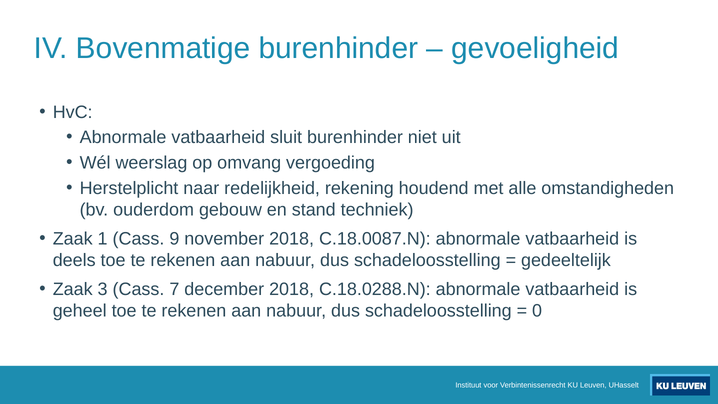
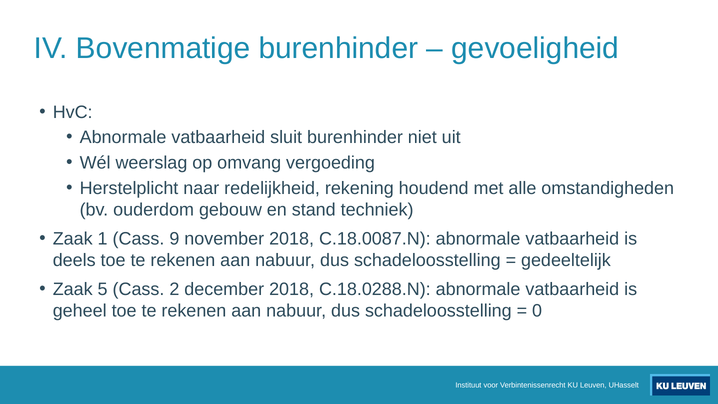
3: 3 -> 5 (103, 289)
7: 7 -> 2 (174, 289)
